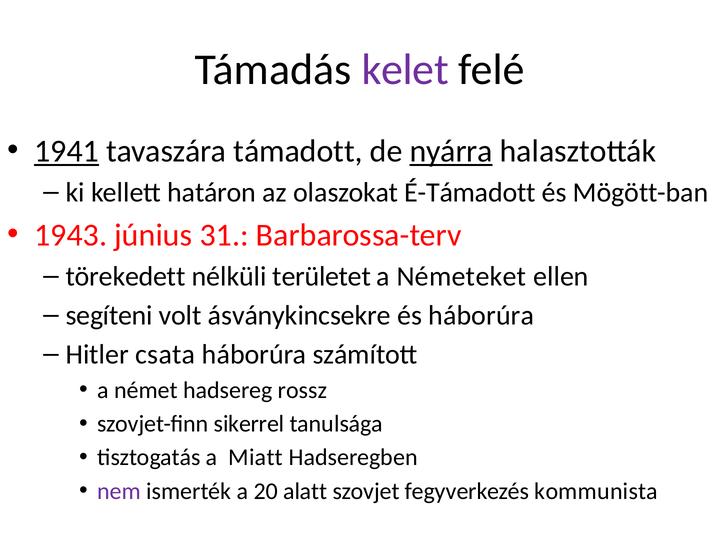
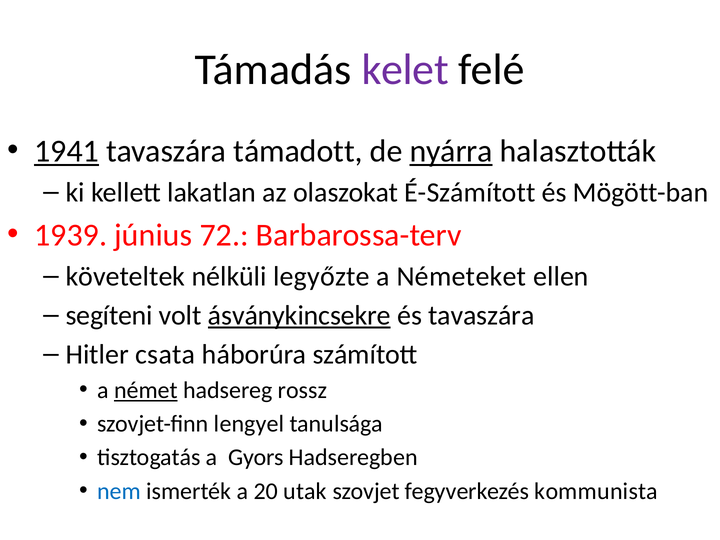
határon: határon -> lakatlan (212, 192)
É-Támadott: É-Támadott -> É-Számított (470, 192)
1943: 1943 -> 1939 (71, 235)
31: 31 -> 72 (224, 235)
törekedett: törekedett -> követeltek (125, 276)
területet: területet -> legyőzte (321, 276)
ásványkincsekre underline: none -> present (299, 315)
és háborúra: háborúra -> tavaszára (481, 315)
német underline: none -> present (146, 390)
sikerrel: sikerrel -> lengyel (249, 424)
Miatt: Miatt -> Gyors (256, 458)
nem colour: purple -> blue (119, 491)
alatt: alatt -> utak (305, 491)
